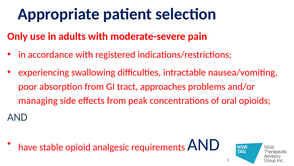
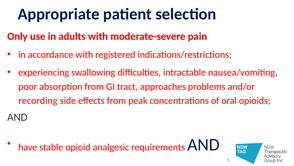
managing: managing -> recording (38, 100)
